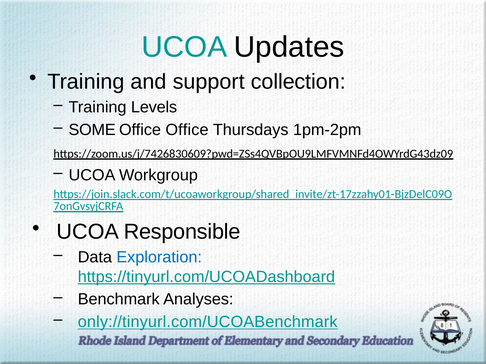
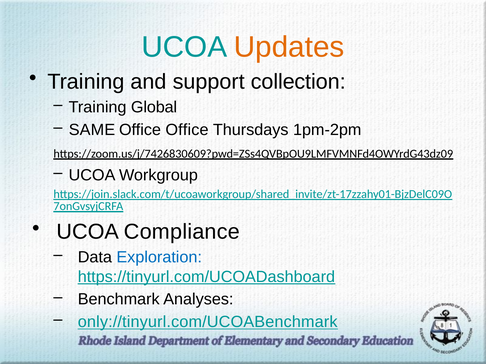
Updates colour: black -> orange (289, 47)
Levels: Levels -> Global (154, 107)
SOME: SOME -> SAME (92, 130)
Responsible: Responsible -> Compliance (182, 232)
